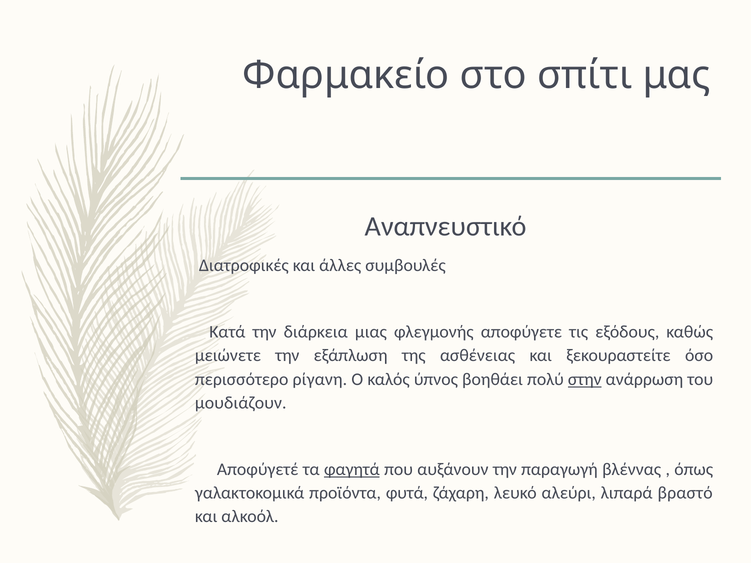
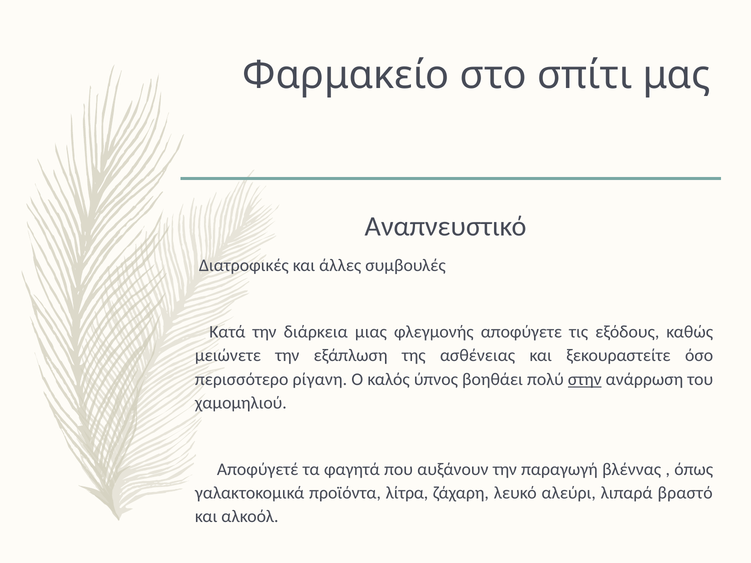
μουδιάζουν: μουδιάζουν -> χαμομηλιού (241, 403)
φαγητά underline: present -> none (352, 470)
φυτά: φυτά -> λίτρα (407, 493)
